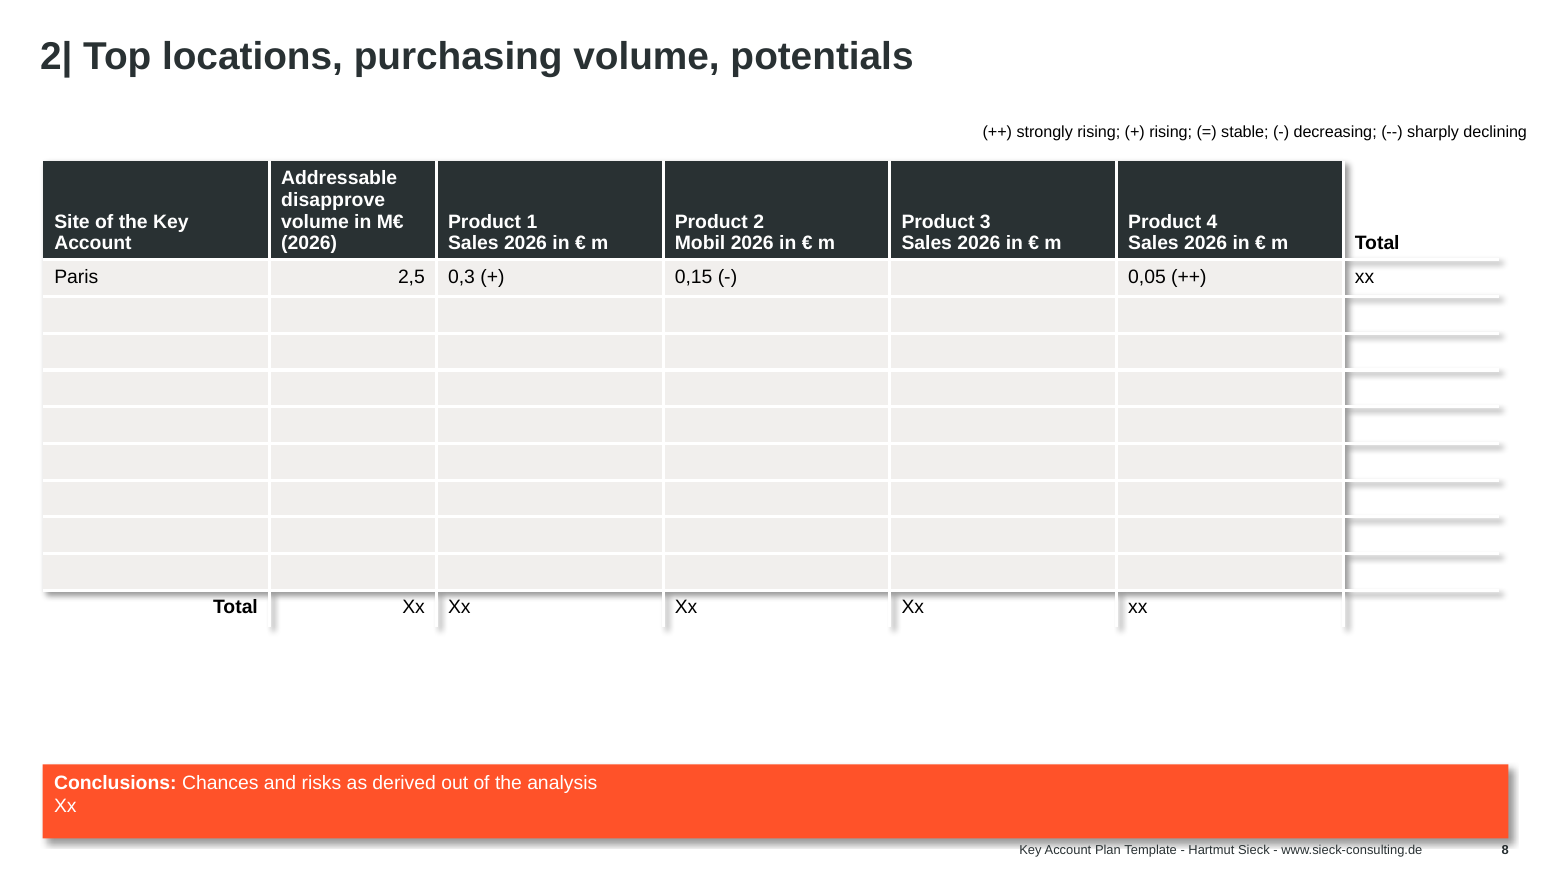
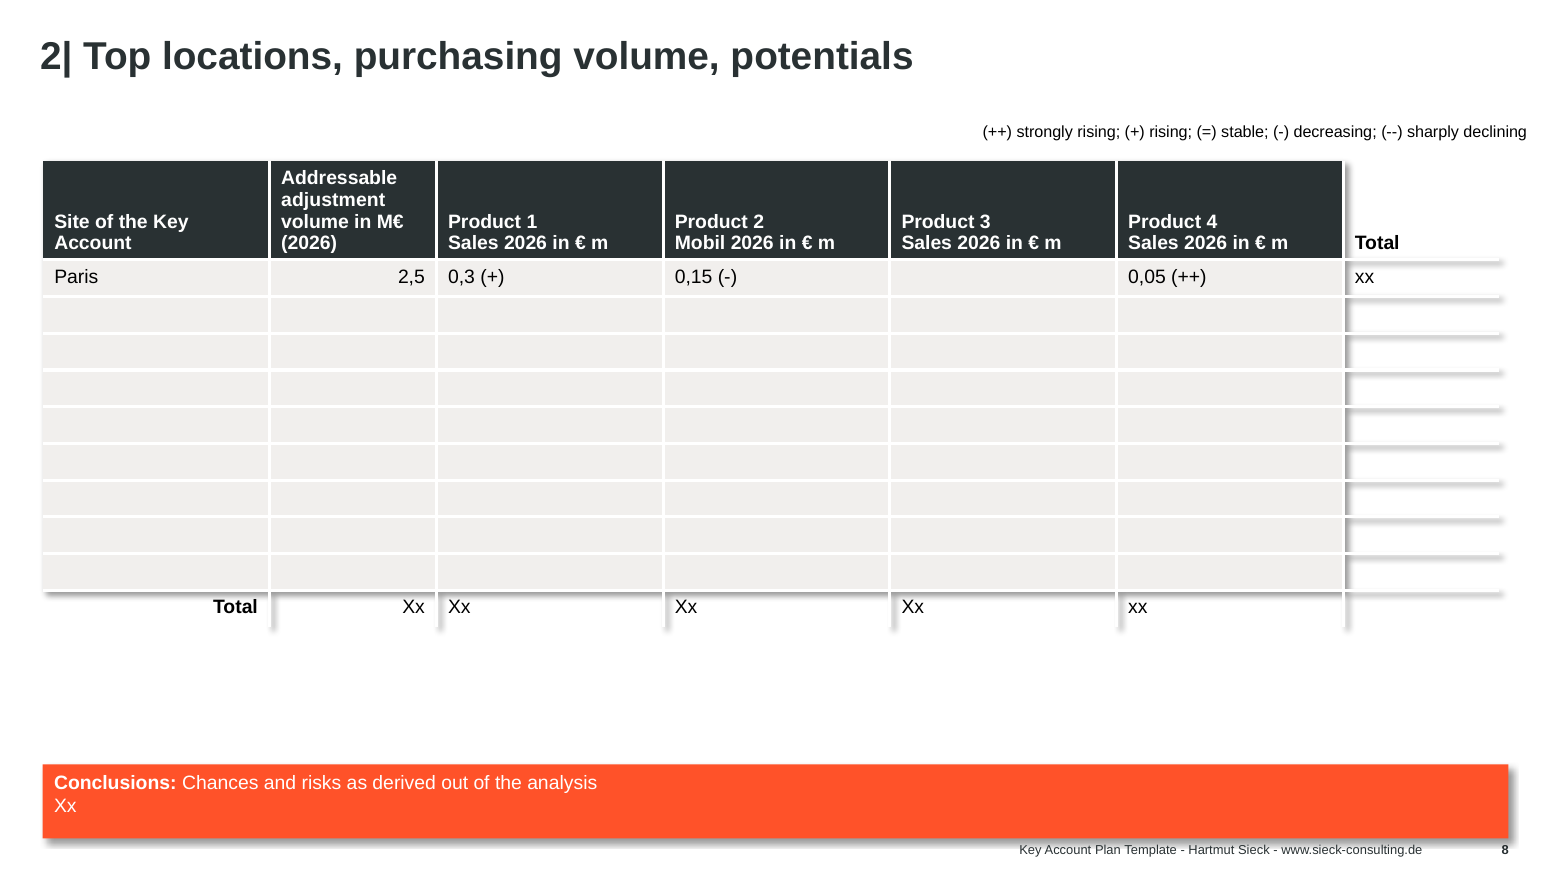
disapprove: disapprove -> adjustment (333, 200)
